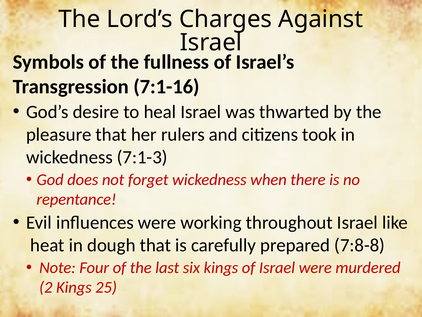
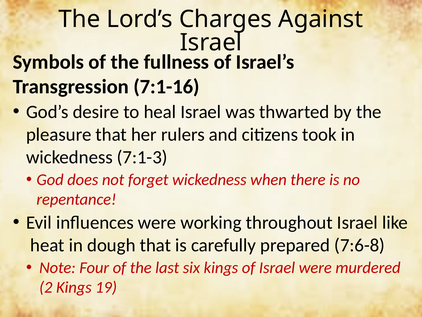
7:8-8: 7:8-8 -> 7:6-8 (360, 245)
25: 25 -> 19 (106, 287)
